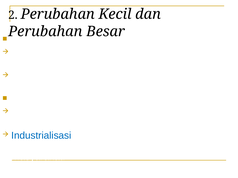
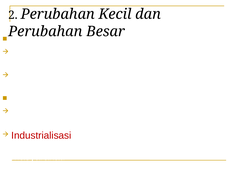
Industrialisasi colour: blue -> red (41, 136)
